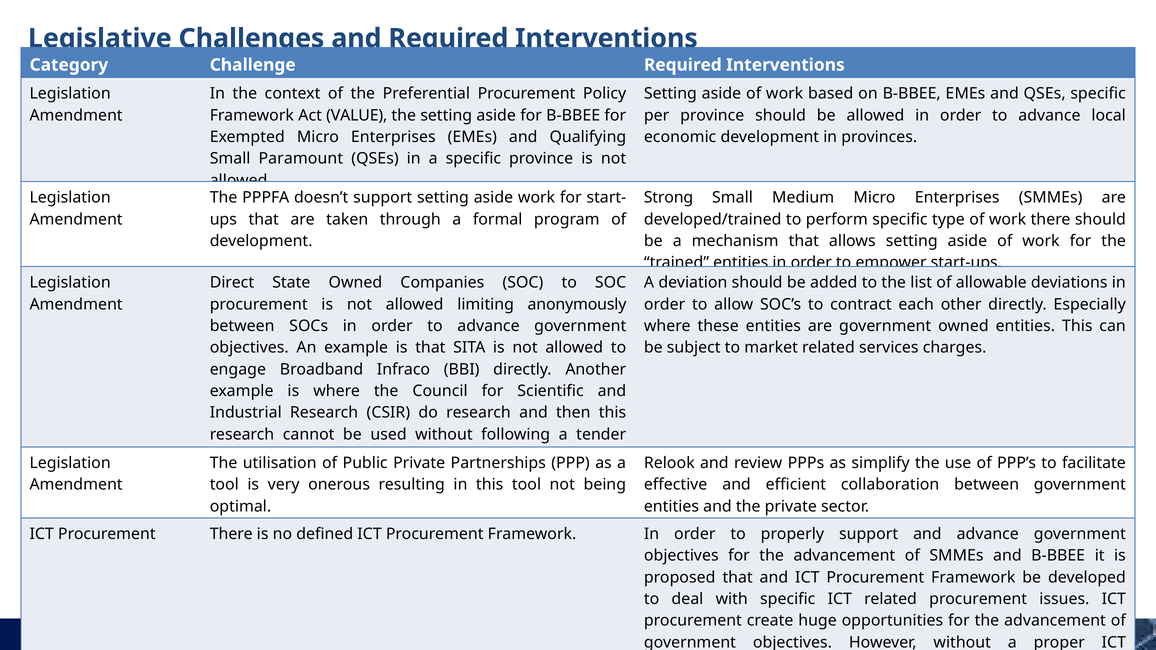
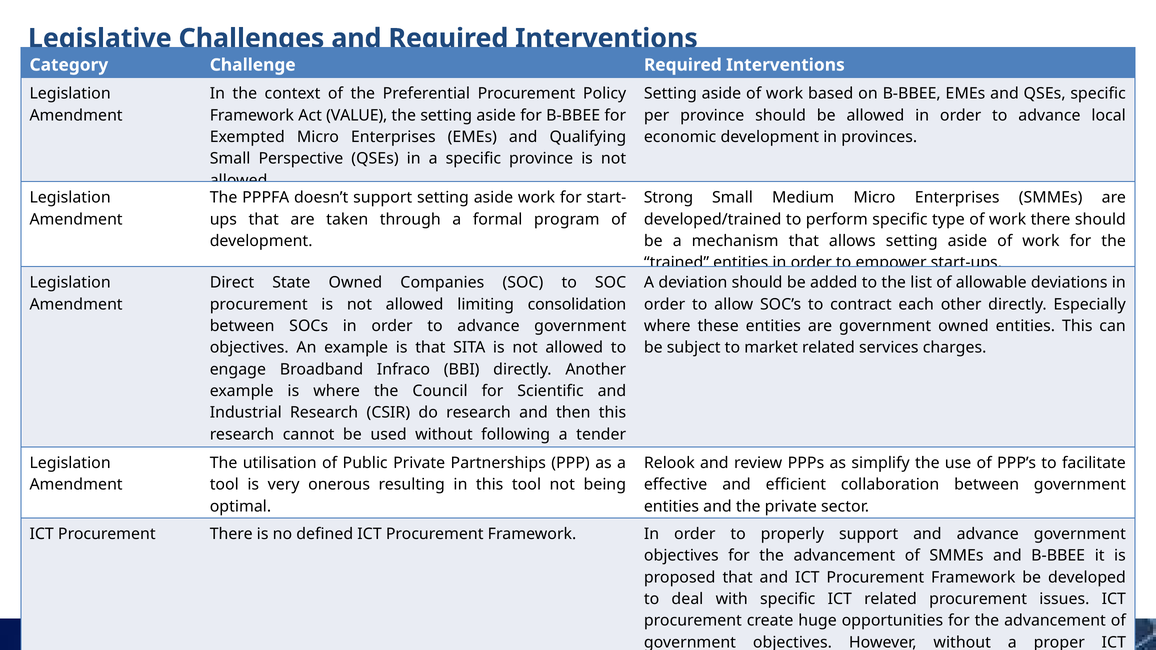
Paramount: Paramount -> Perspective (301, 159)
anonymously: anonymously -> consolidation (577, 304)
